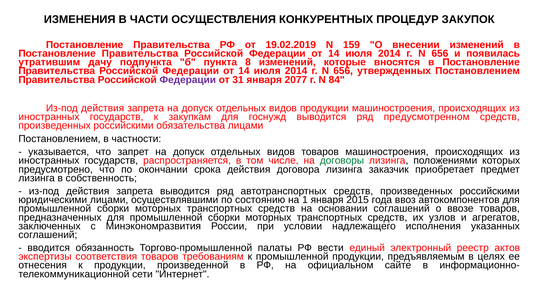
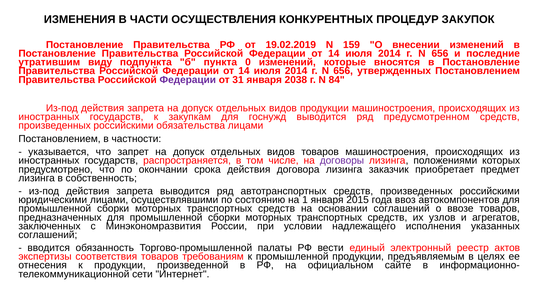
появилась: появилась -> последние (493, 54)
дачу: дачу -> виду (100, 62)
8: 8 -> 0 (248, 62)
2077: 2077 -> 2038 (296, 80)
договоры colour: green -> purple (342, 161)
